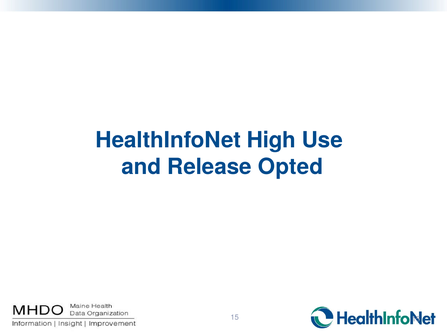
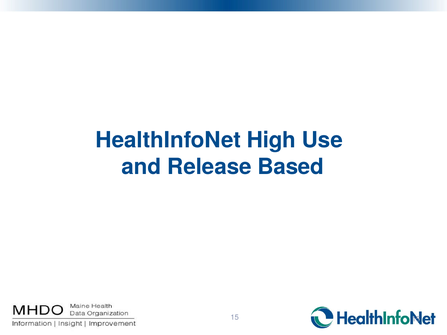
Opted: Opted -> Based (291, 167)
